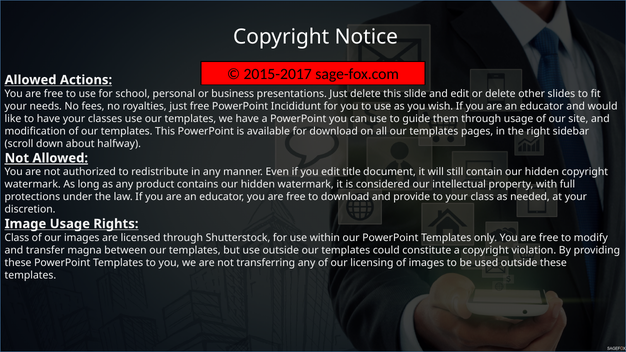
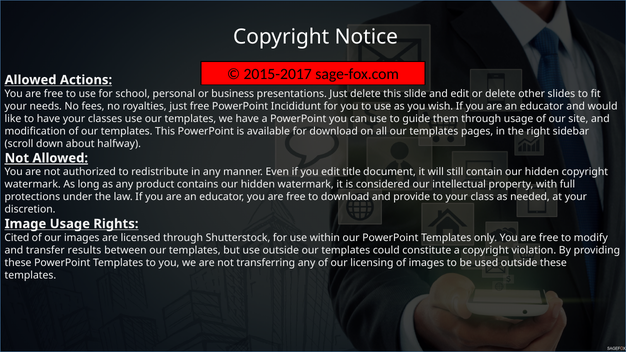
Class: Class -> Cited (17, 238)
magna: magna -> results (84, 250)
